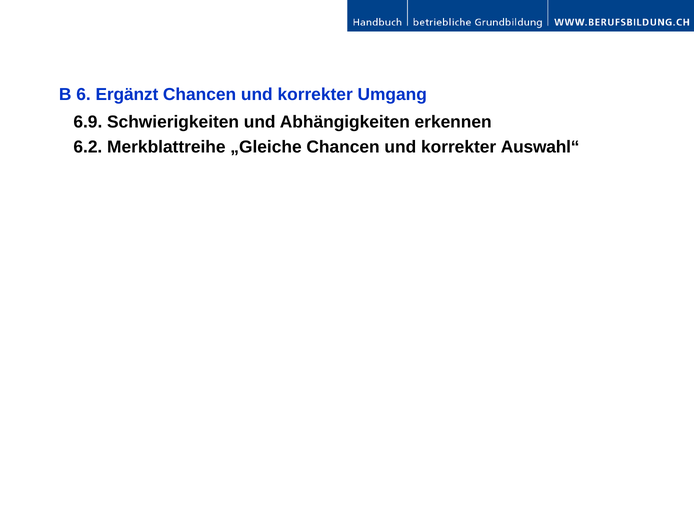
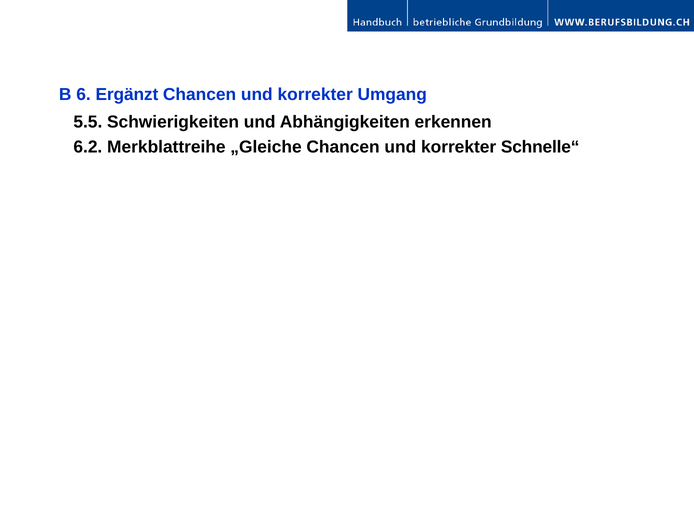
6.9: 6.9 -> 5.5 (88, 122)
Auswahl“: Auswahl“ -> Schnelle“ (540, 147)
